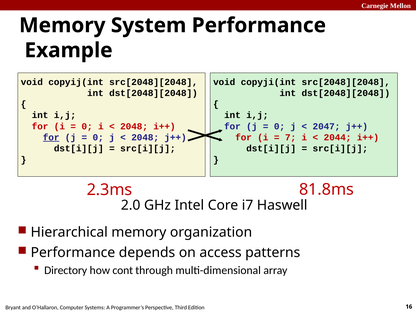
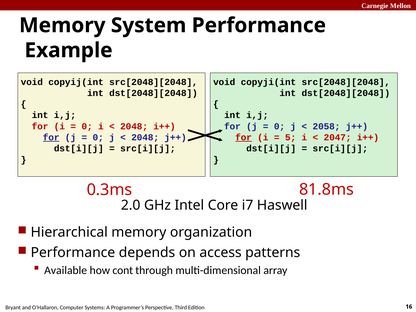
2047: 2047 -> 2058 (326, 126)
for underline: none -> present (244, 137)
7: 7 -> 5 (291, 137)
2044: 2044 -> 2047 (338, 137)
2.3ms: 2.3ms -> 0.3ms (110, 190)
Directory: Directory -> Available (66, 270)
